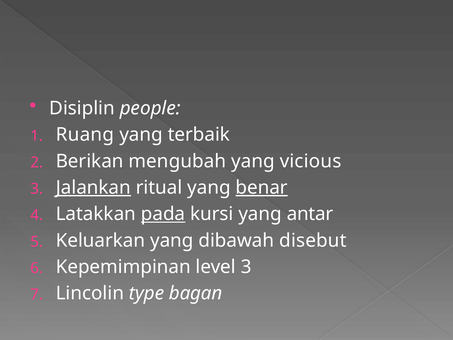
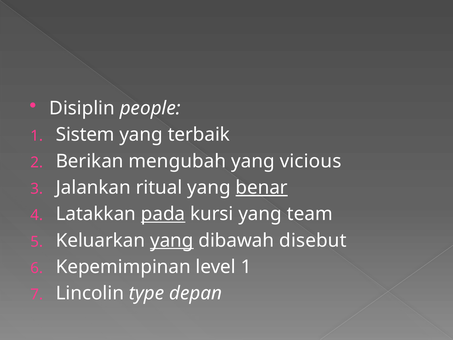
Ruang: Ruang -> Sistem (85, 135)
Jalankan underline: present -> none (93, 187)
antar: antar -> team (310, 214)
yang underline: none -> present (172, 240)
level 3: 3 -> 1 (246, 267)
bagan: bagan -> depan (196, 293)
